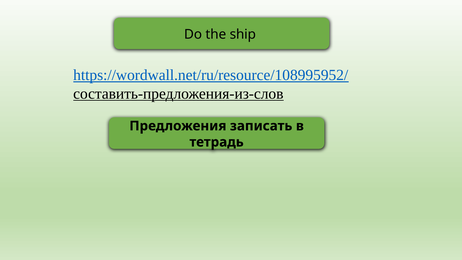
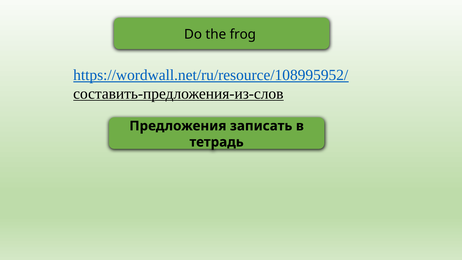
ship: ship -> frog (243, 34)
